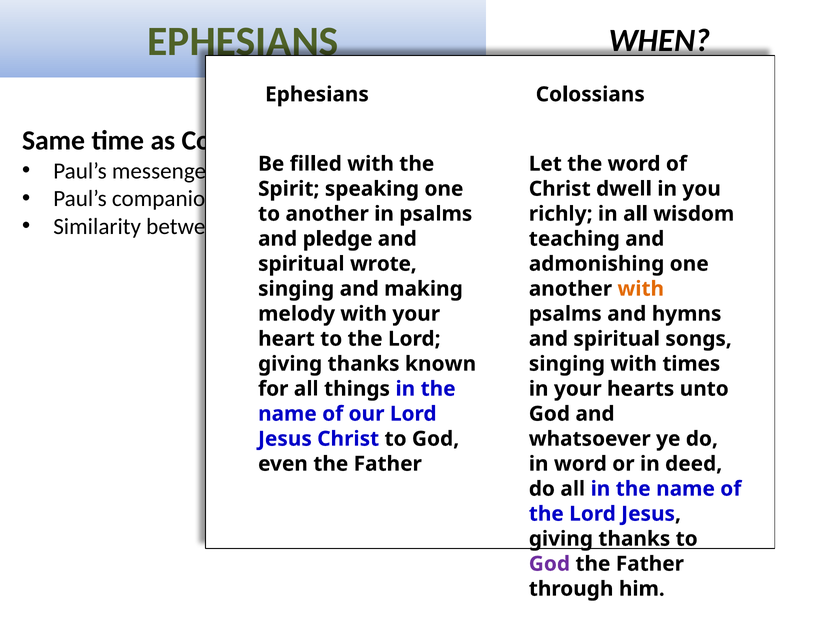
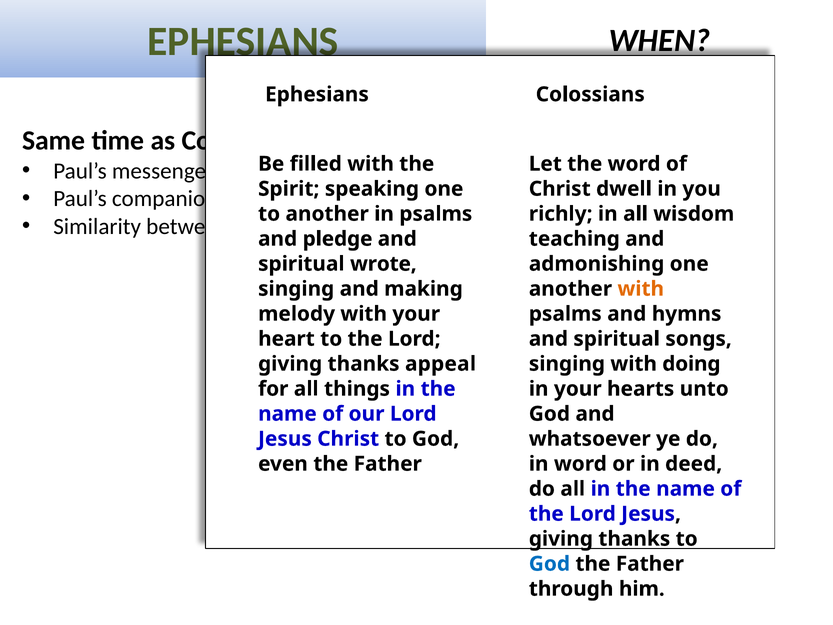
known: known -> appeal (440, 364)
times: times -> doing (691, 364)
God colour: purple -> blue (549, 564)
